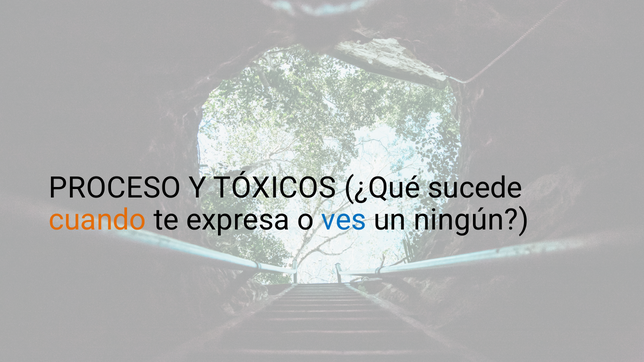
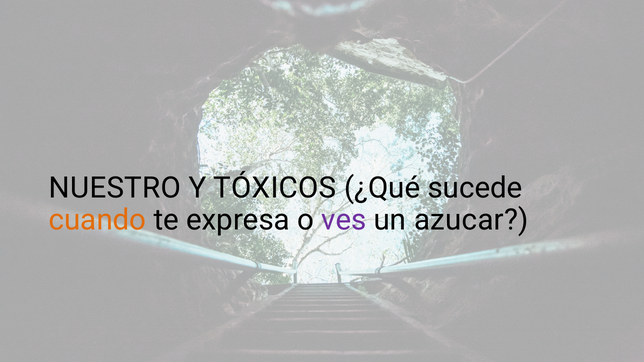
PROCESO: PROCESO -> NUESTRO (115, 188)
ves colour: blue -> purple (344, 220)
ningún: ningún -> azucar (471, 220)
